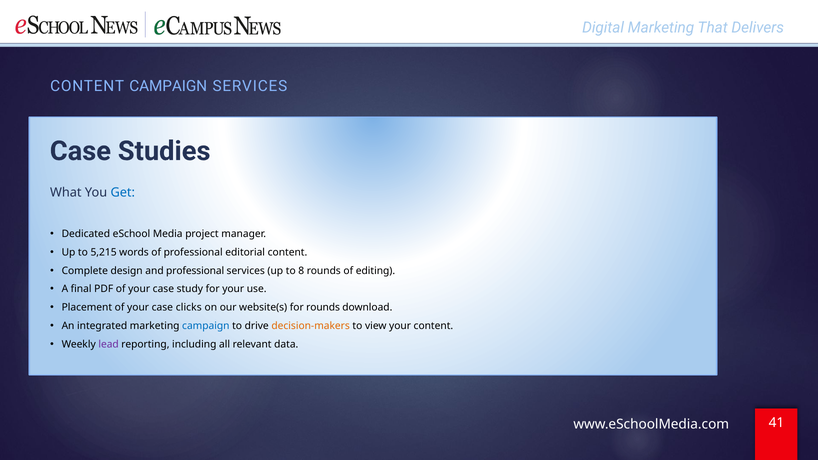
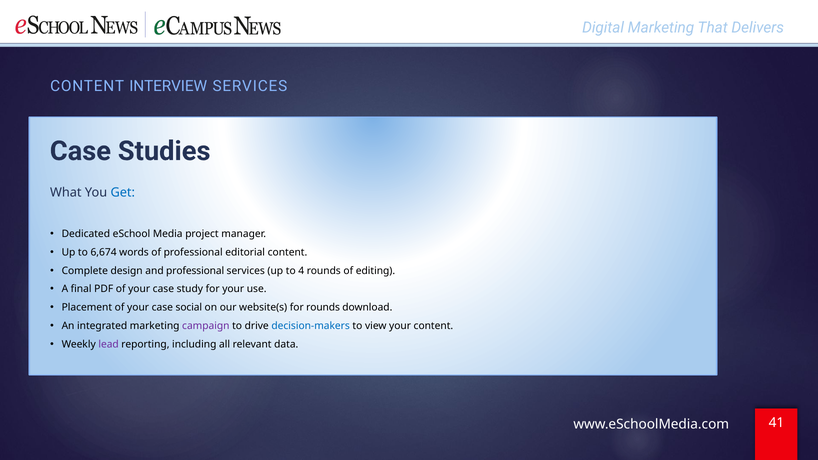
CONTENT CAMPAIGN: CAMPAIGN -> INTERVIEW (168, 86)
5,215: 5,215 -> 6,674 (104, 252)
8: 8 -> 4 (301, 271)
clicks: clicks -> social (189, 308)
campaign colour: blue -> purple (206, 326)
decision-makers colour: orange -> blue (311, 326)
